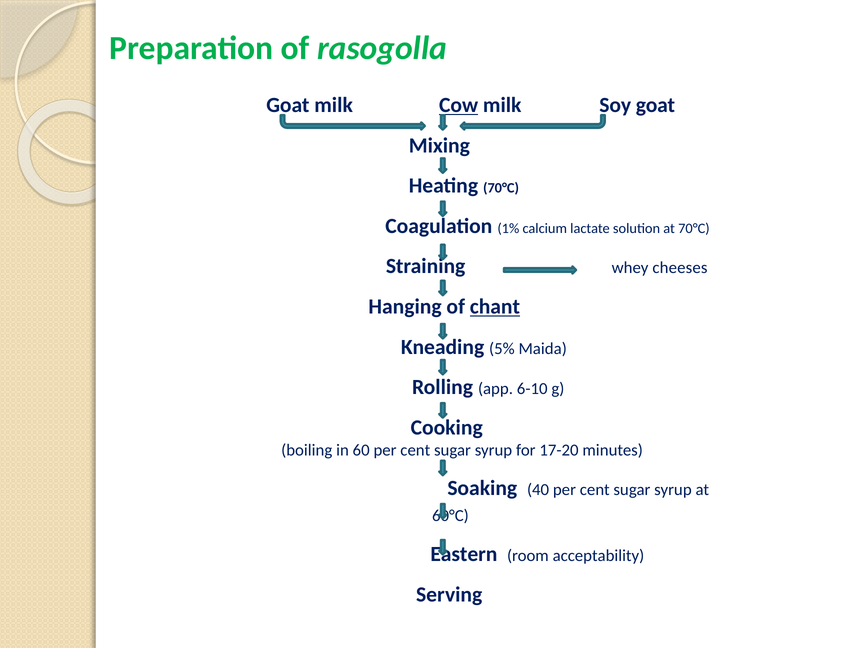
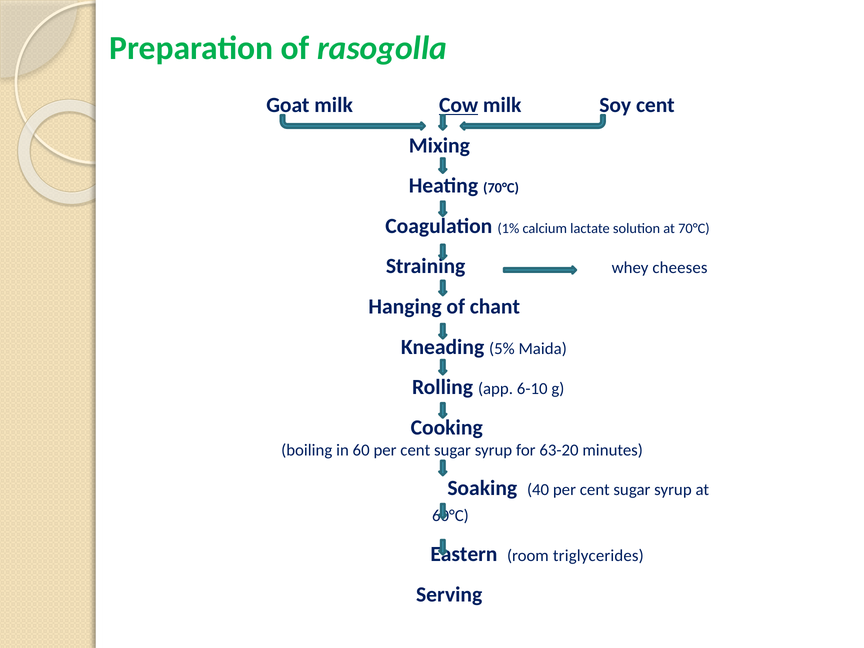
Soy goat: goat -> cent (655, 105)
chant underline: present -> none (495, 307)
17-20: 17-20 -> 63-20 (559, 450)
acceptability: acceptability -> triglycerides (598, 556)
